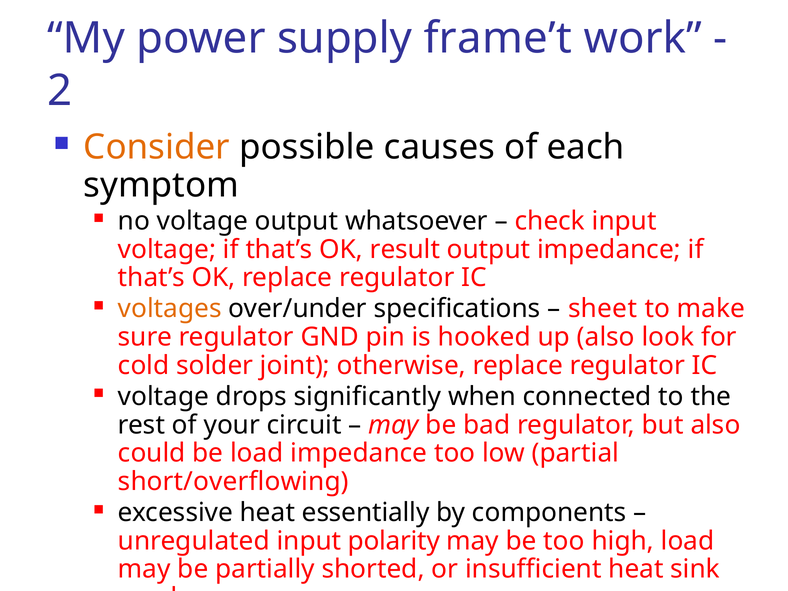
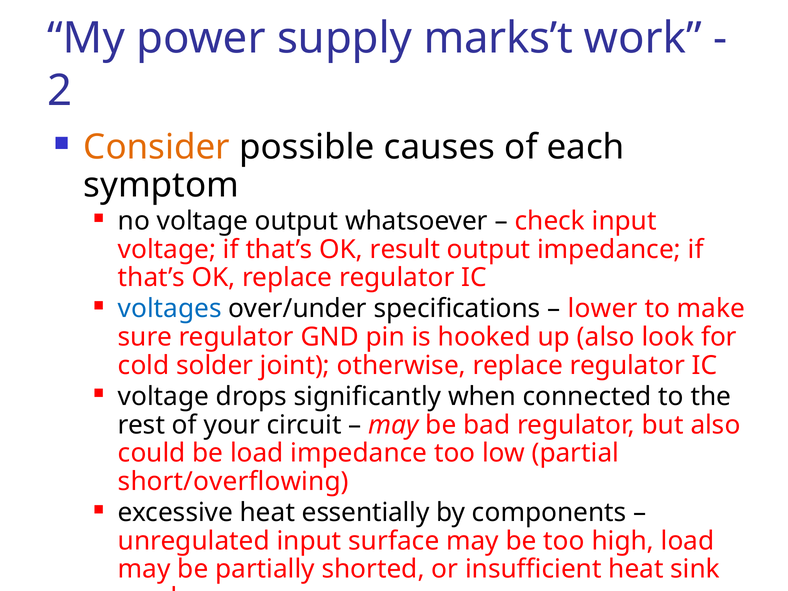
frame’t: frame’t -> marks’t (498, 39)
voltages colour: orange -> blue (170, 309)
sheet: sheet -> lower (603, 309)
polarity: polarity -> surface (394, 541)
